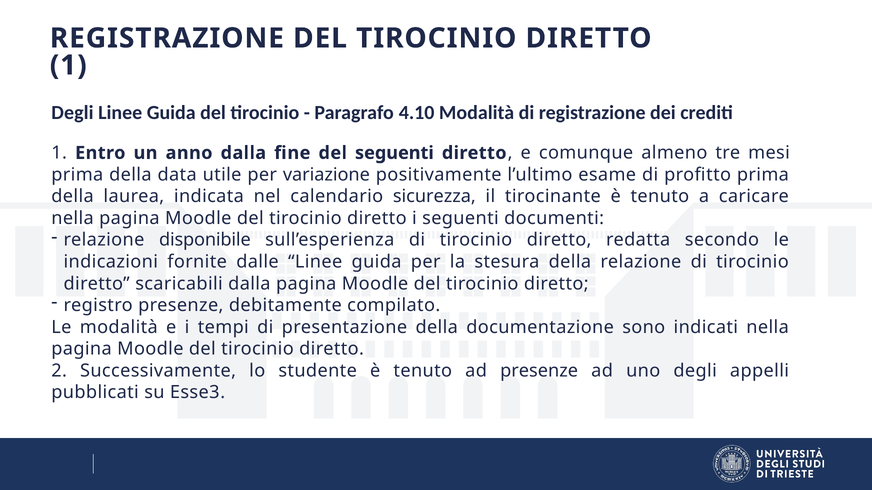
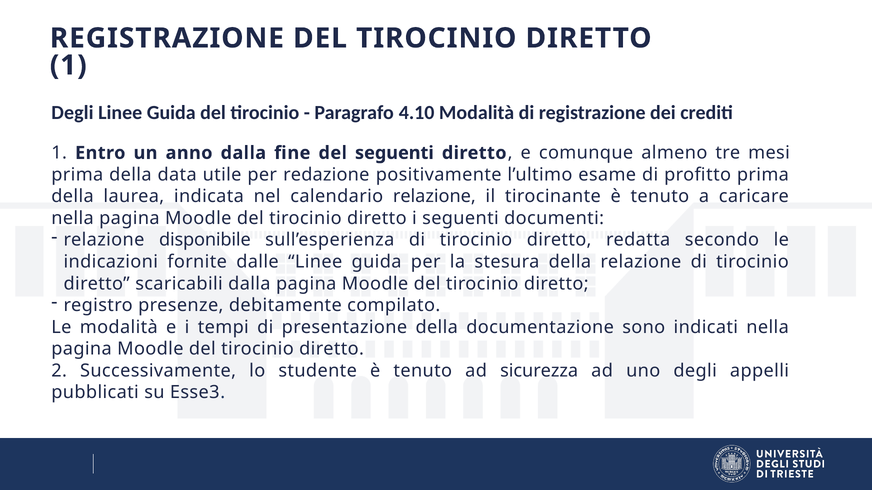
variazione: variazione -> redazione (326, 175)
calendario sicurezza: sicurezza -> relazione (434, 197)
ad presenze: presenze -> sicurezza (539, 371)
